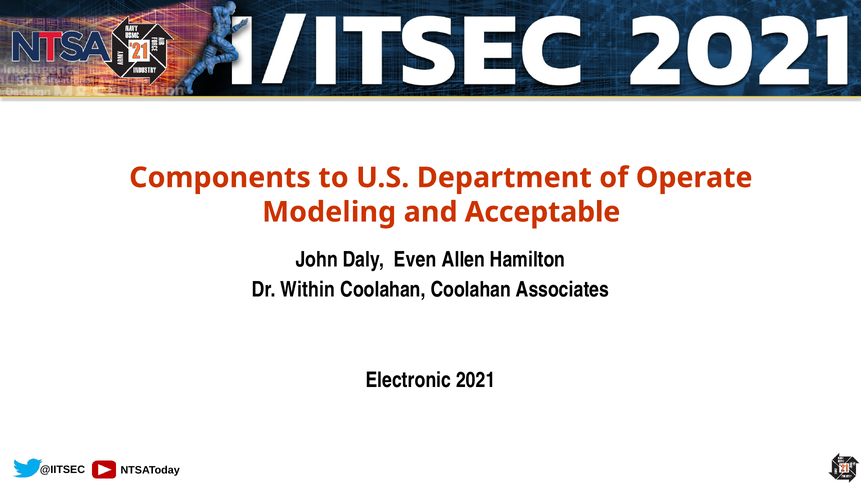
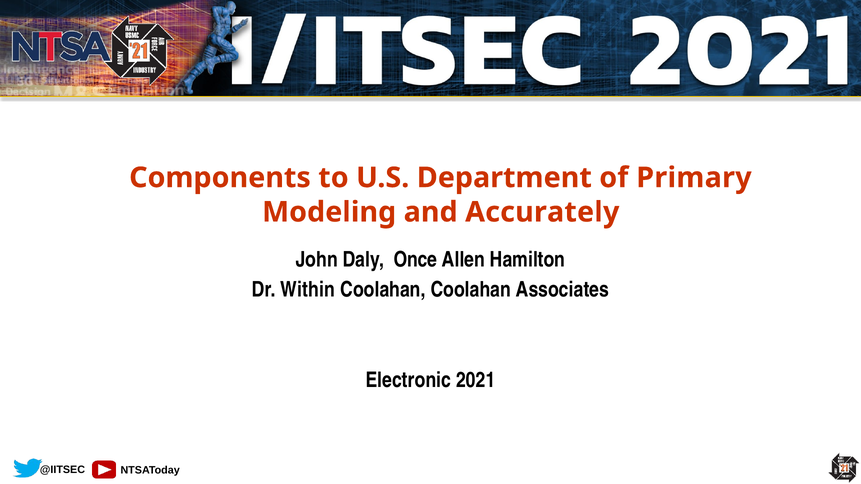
Operate: Operate -> Primary (694, 178)
Acceptable: Acceptable -> Accurately (542, 212)
Even: Even -> Once (415, 260)
